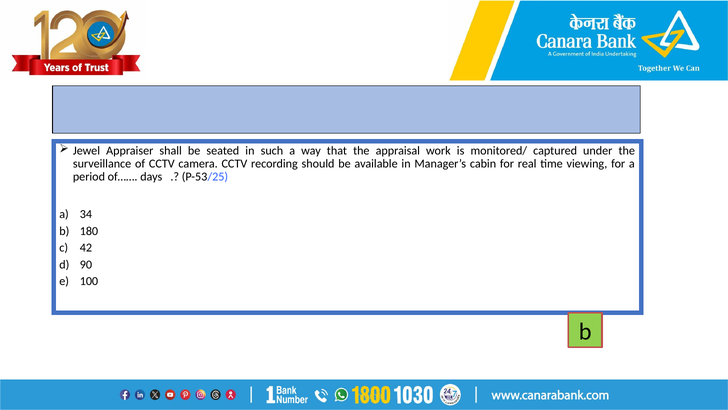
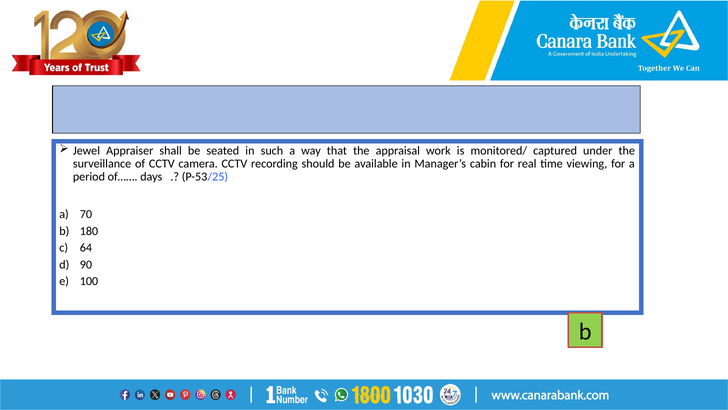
34: 34 -> 70 (86, 214)
42: 42 -> 64 (86, 248)
